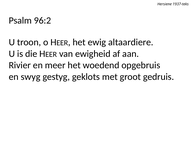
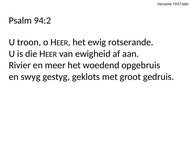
96:2: 96:2 -> 94:2 (43, 21)
altaardiere: altaardiere -> rotserande (131, 42)
